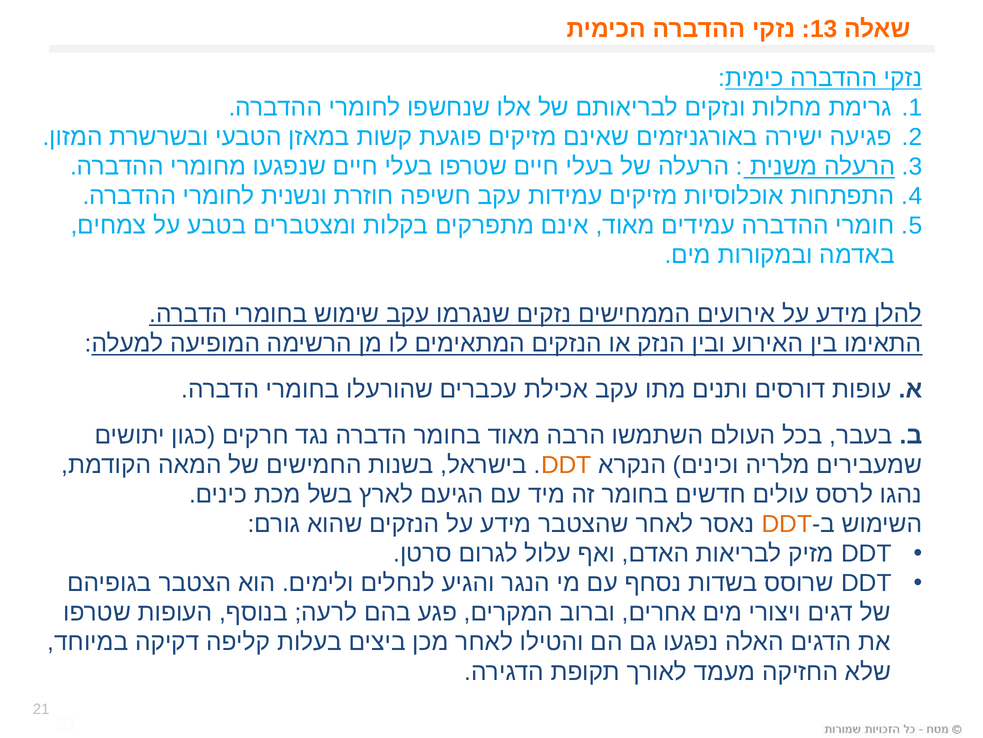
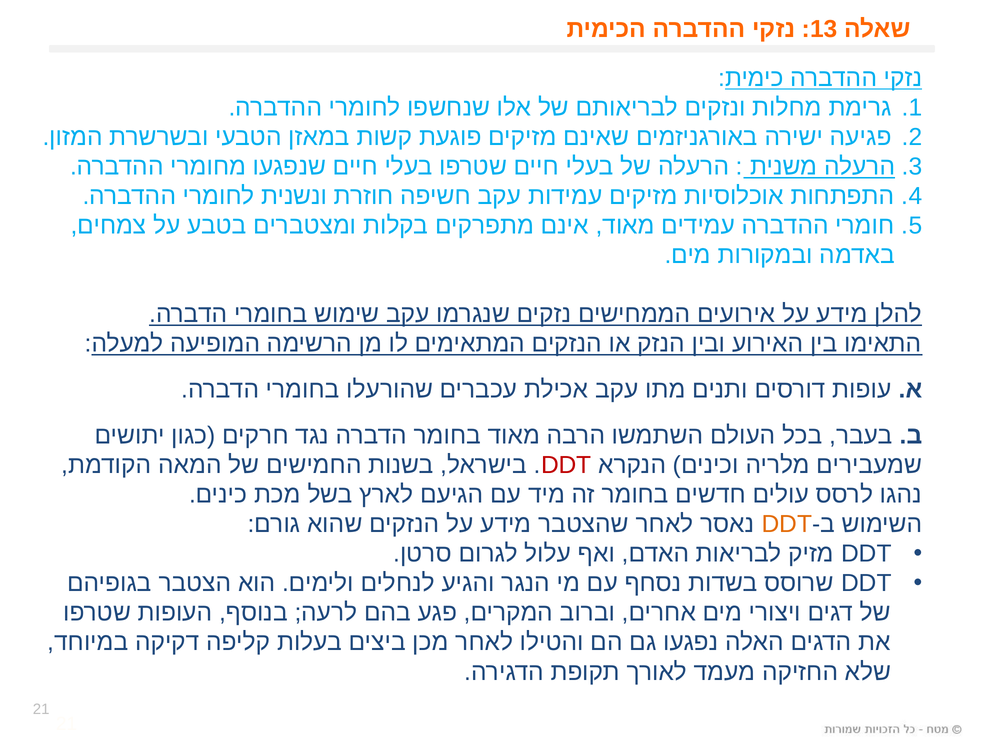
DDT colour: orange -> red (566, 465)
